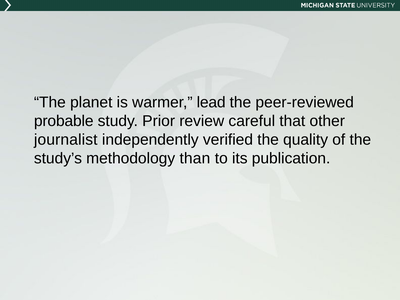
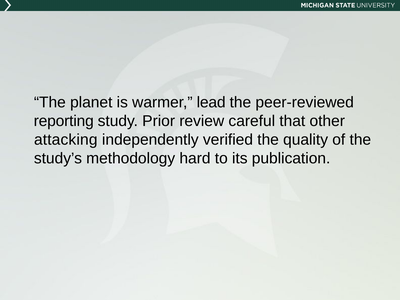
probable: probable -> reporting (64, 121)
journalist: journalist -> attacking (66, 140)
than: than -> hard (195, 158)
